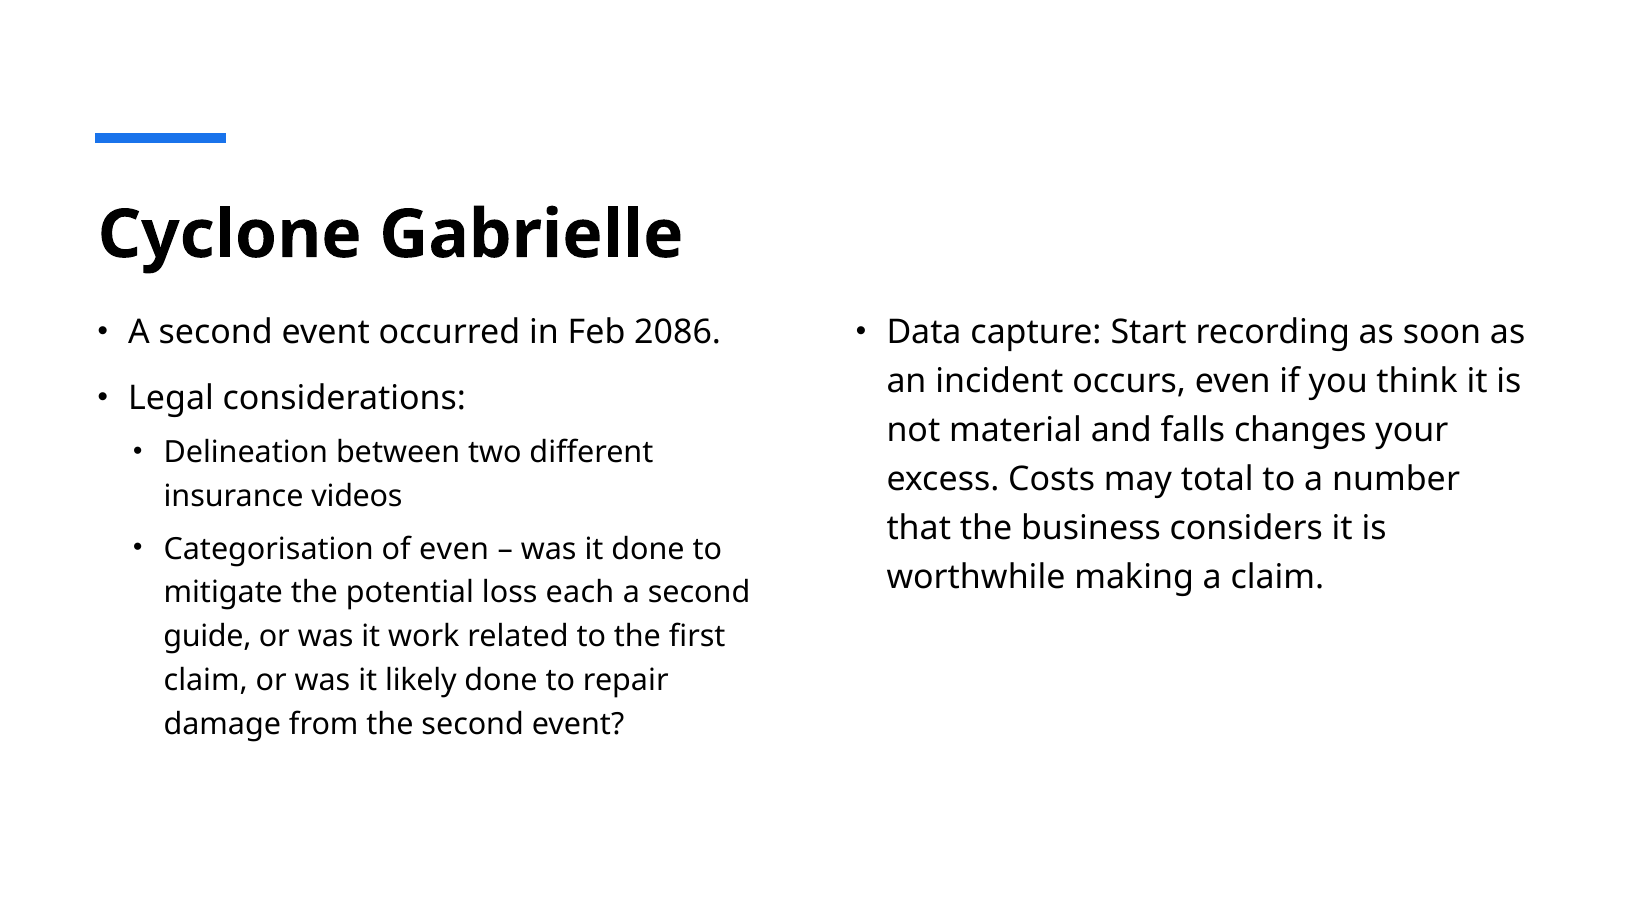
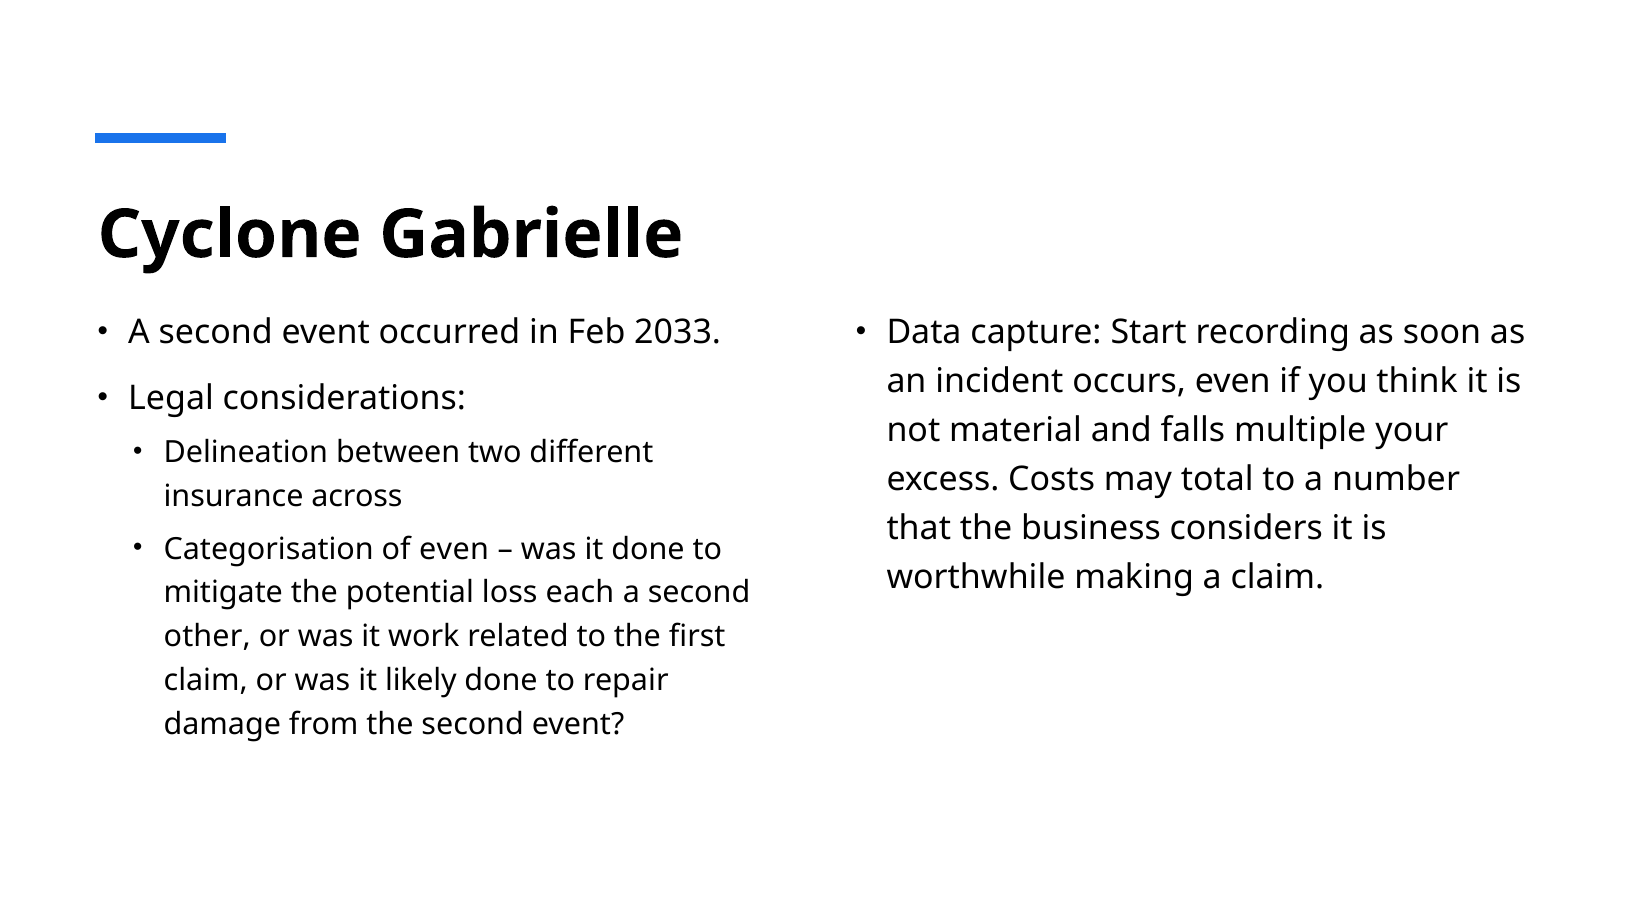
2086: 2086 -> 2033 (678, 332)
changes: changes -> multiple (1300, 430)
videos: videos -> across (357, 496)
guide: guide -> other (207, 637)
